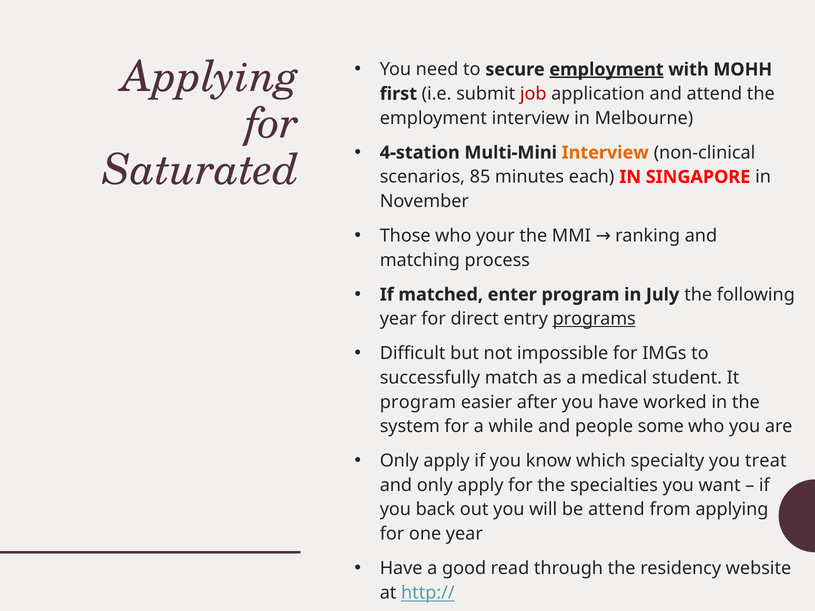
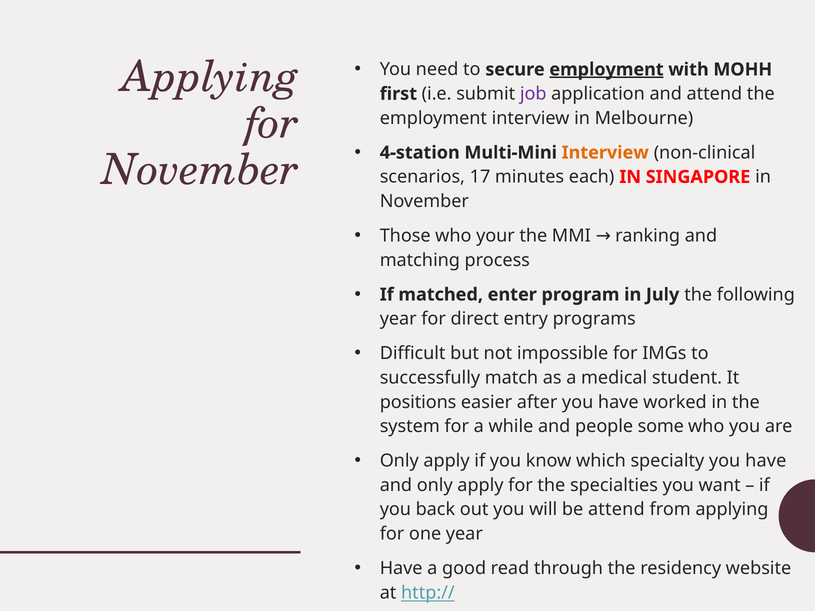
job colour: red -> purple (533, 94)
Saturated: Saturated -> November (201, 170)
85: 85 -> 17 (480, 177)
programs underline: present -> none (594, 319)
program: program -> positions (418, 402)
specialty you treat: treat -> have (766, 461)
